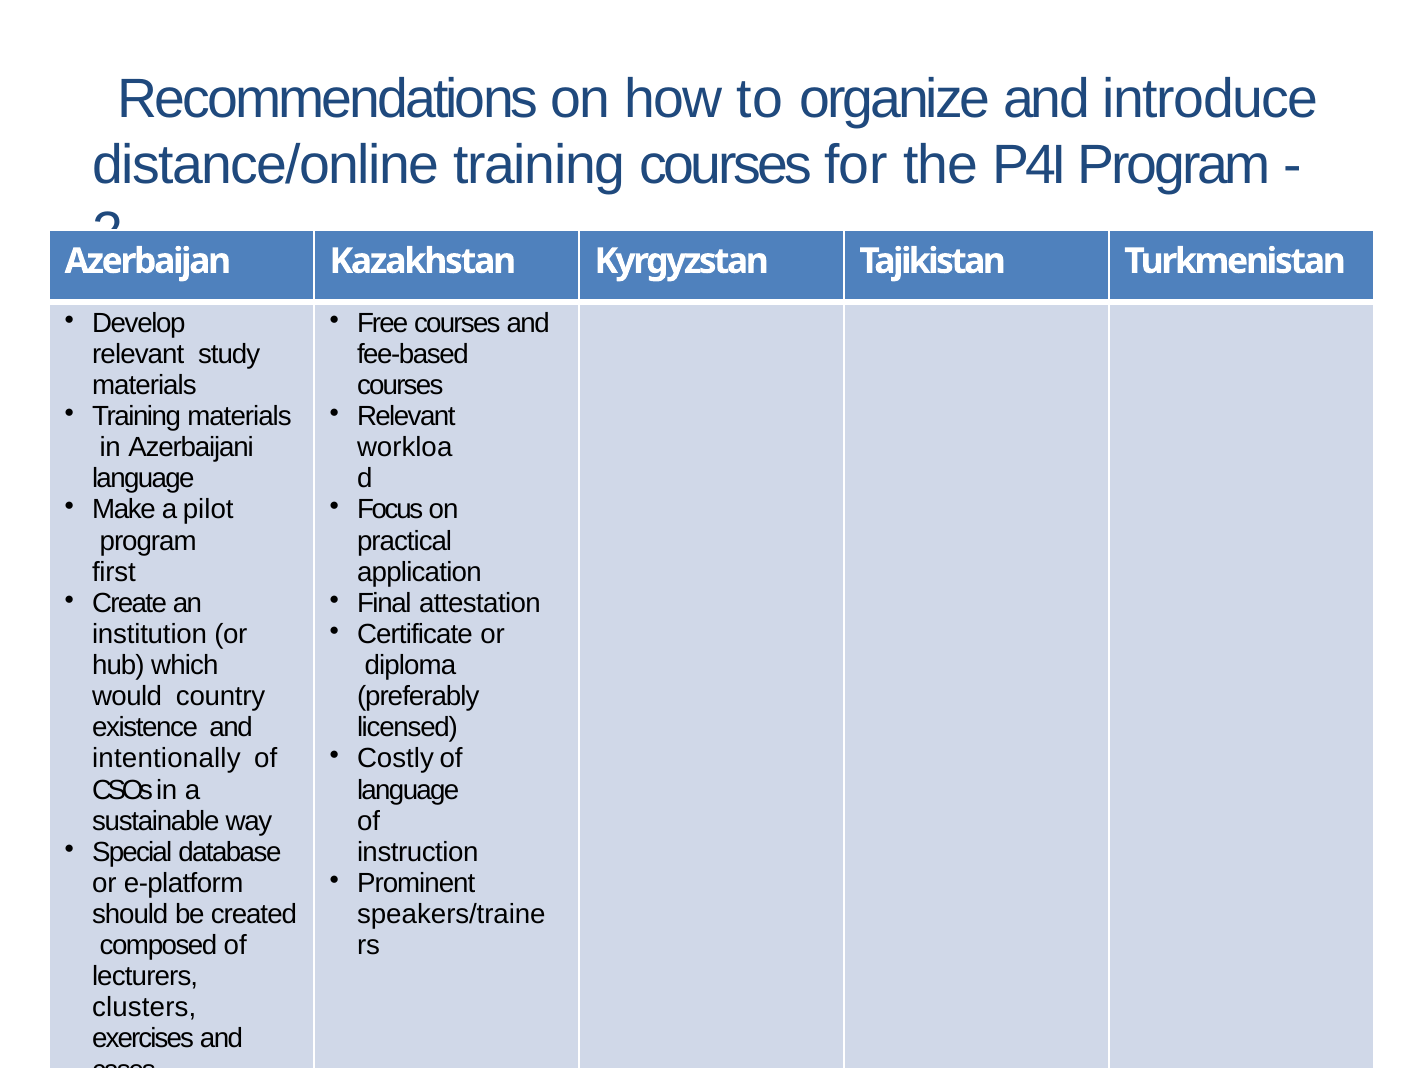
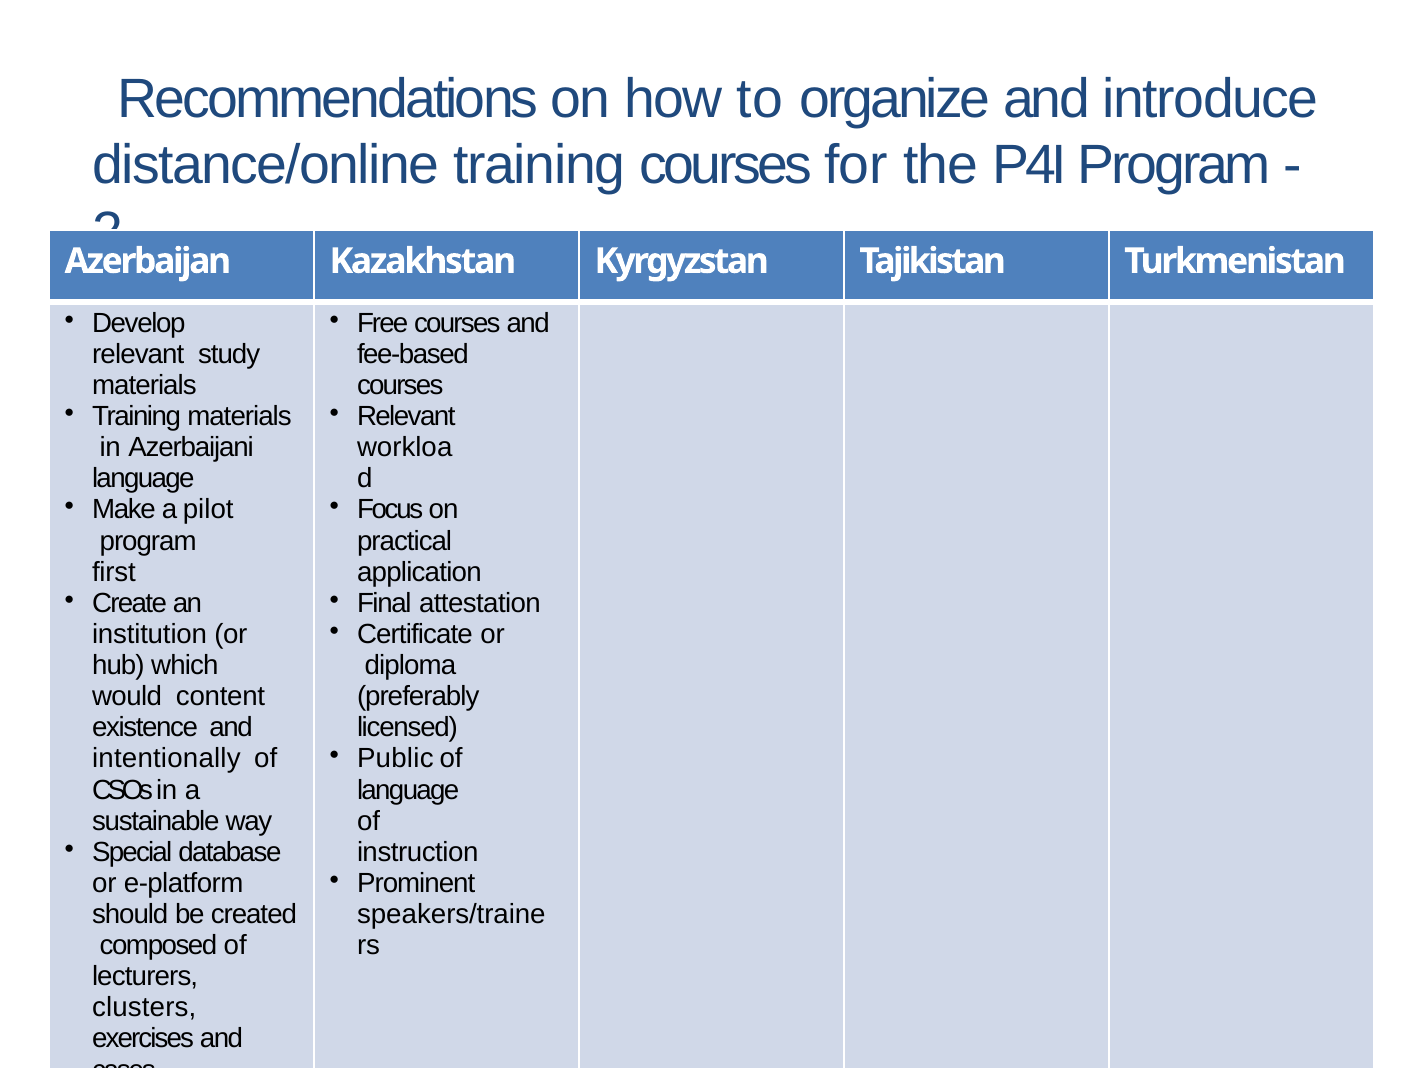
country: country -> content (221, 697)
Costly: Costly -> Public (395, 759)
